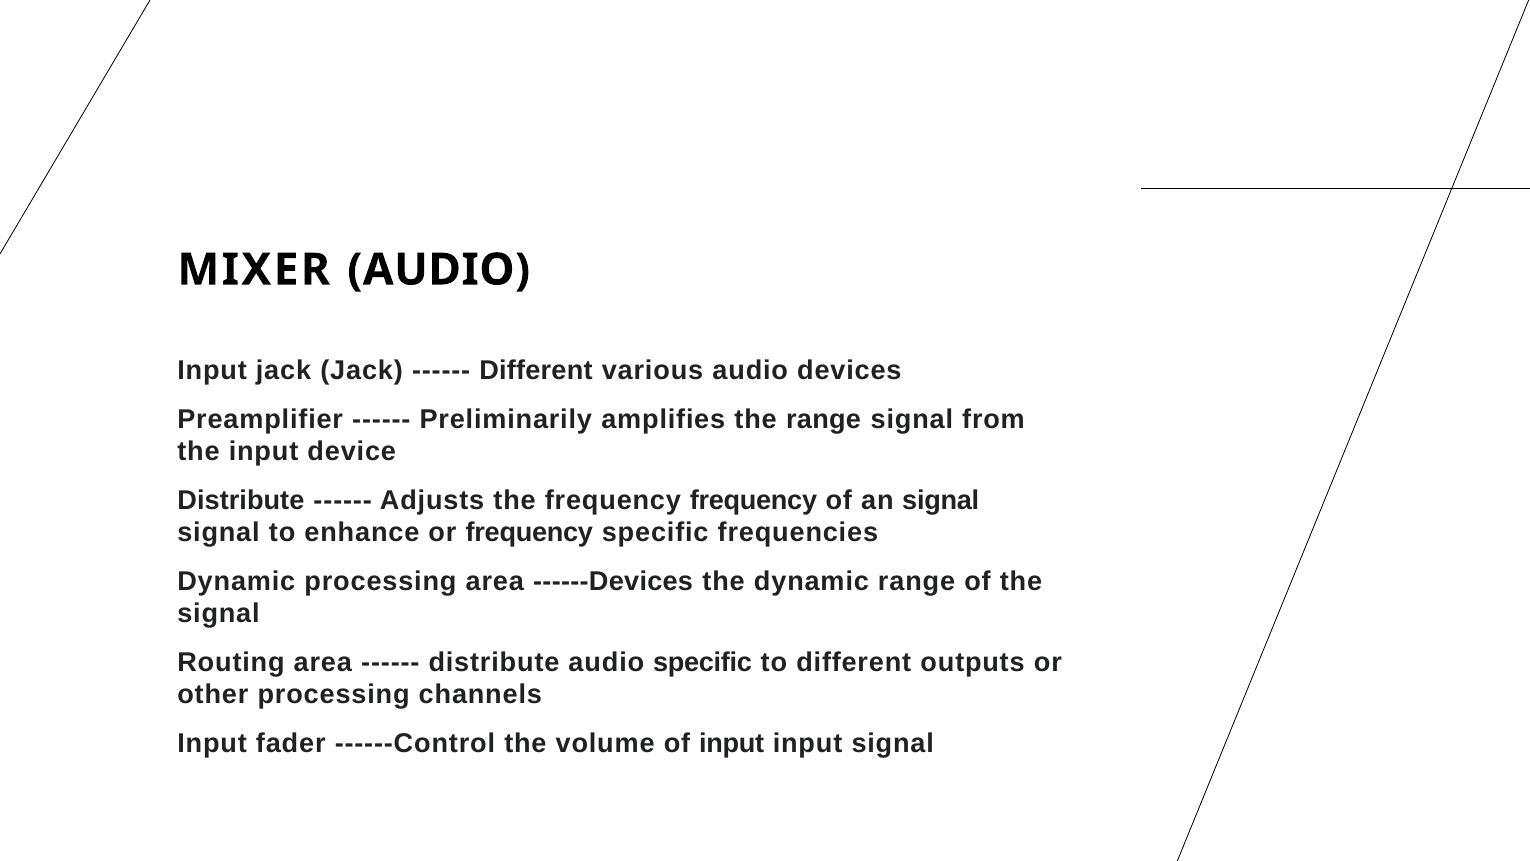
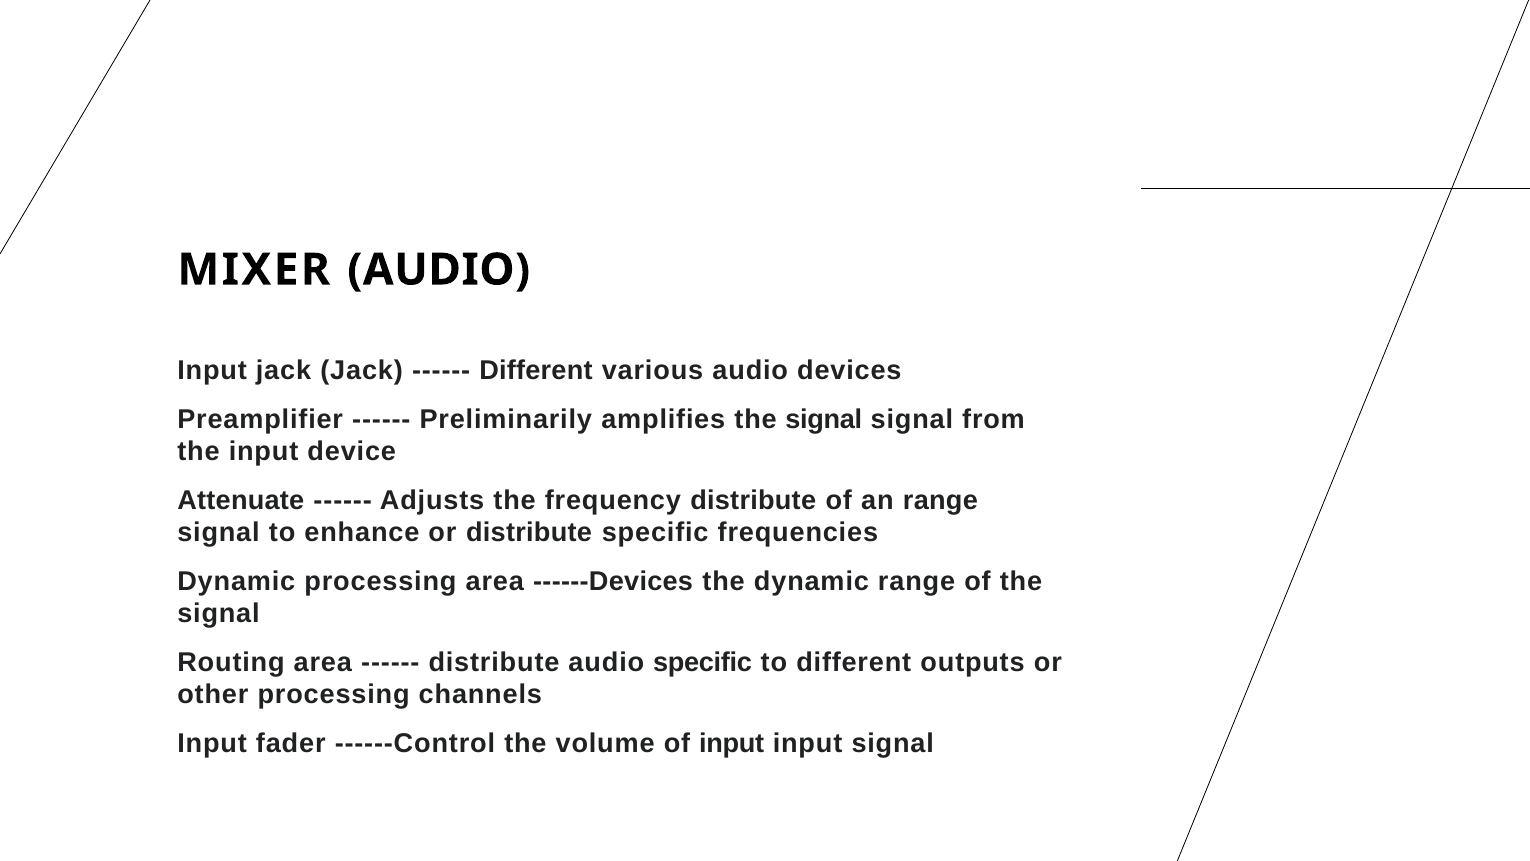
amplifies the range: range -> signal (824, 419)
Distribute: Distribute -> Attenuate (241, 500)
frequency frequency: frequency -> distribute (753, 500)
an signal: signal -> range (940, 500)
or frequency: frequency -> distribute (529, 533)
